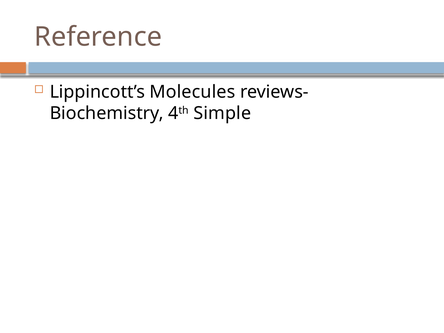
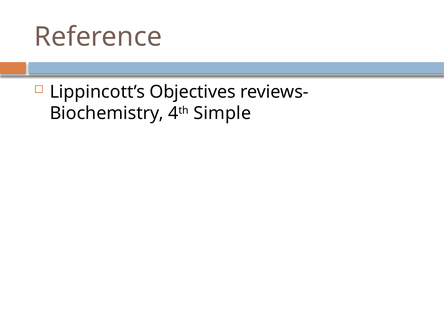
Molecules: Molecules -> Objectives (193, 92)
